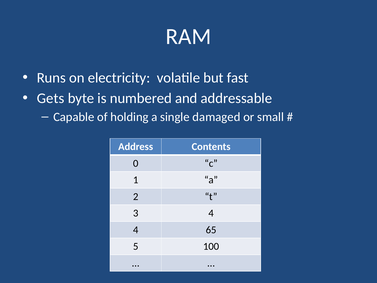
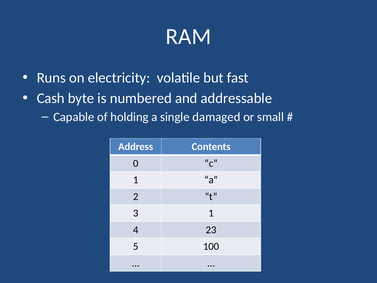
Gets: Gets -> Cash (51, 98)
3 4: 4 -> 1 (211, 213)
65: 65 -> 23 (211, 230)
